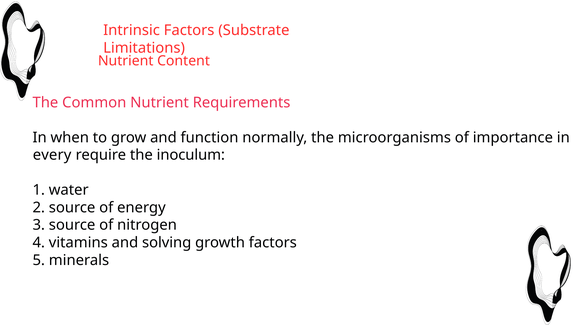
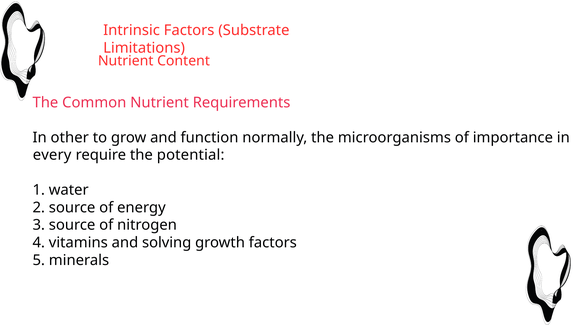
when: when -> other (70, 138)
inoculum: inoculum -> potential (191, 155)
